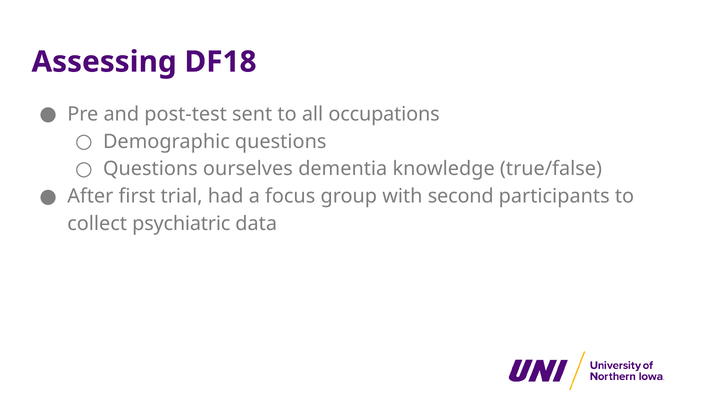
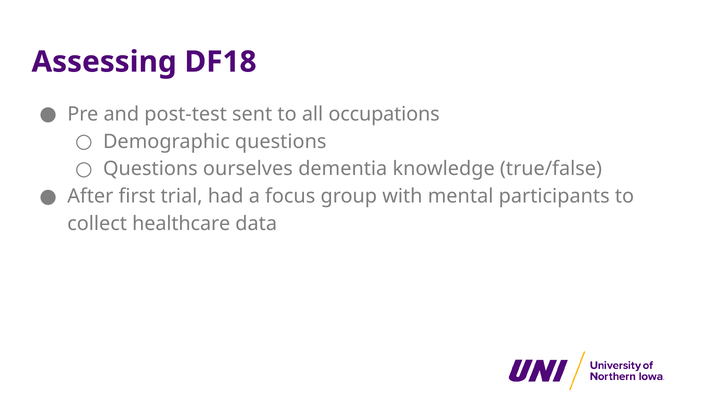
second: second -> mental (461, 196)
psychiatric: psychiatric -> healthcare (181, 224)
